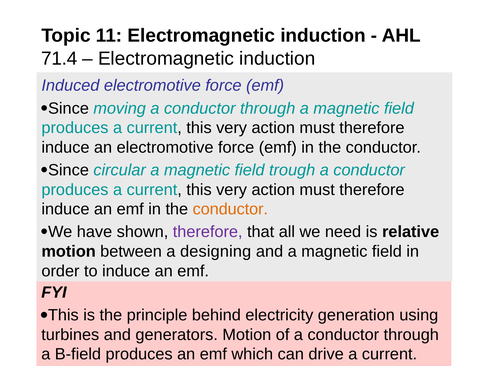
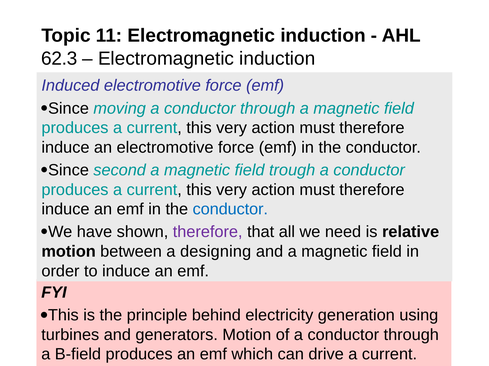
71.4: 71.4 -> 62.3 (59, 59)
circular: circular -> second (120, 170)
conductor colour: orange -> blue (230, 210)
